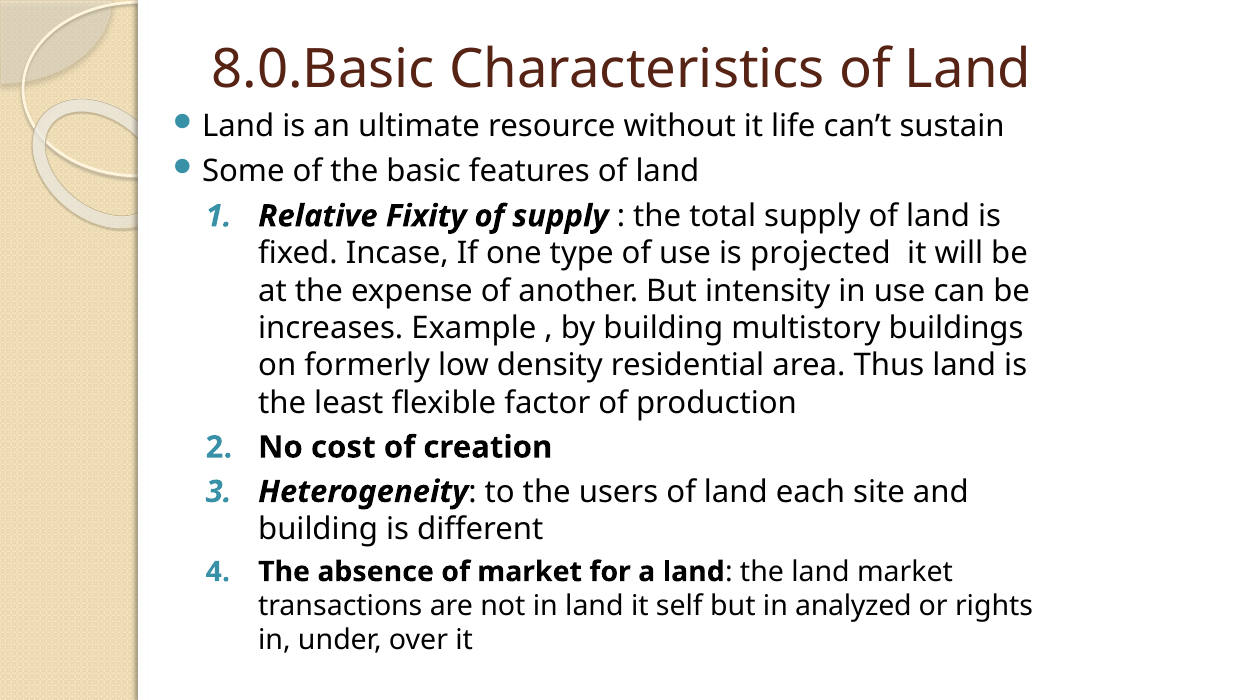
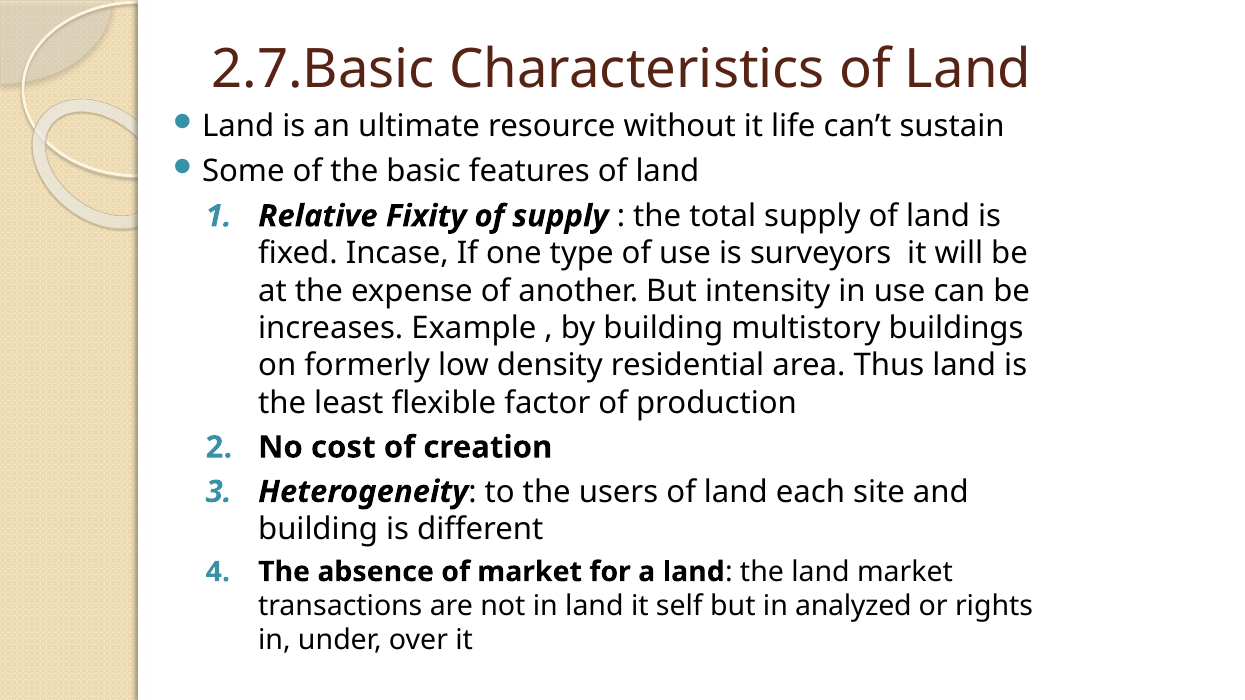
8.0.Basic: 8.0.Basic -> 2.7.Basic (323, 69)
projected: projected -> surveyors (821, 254)
